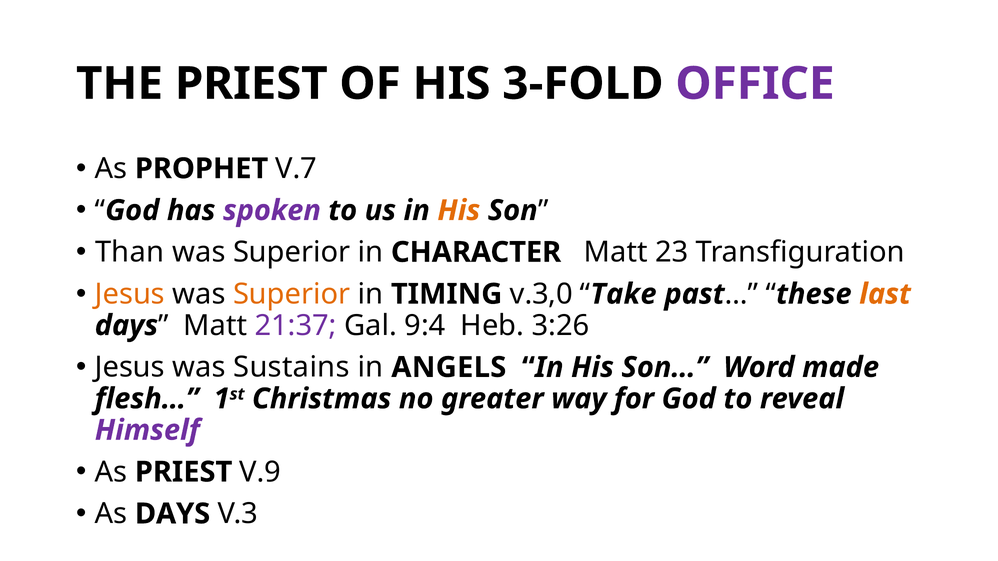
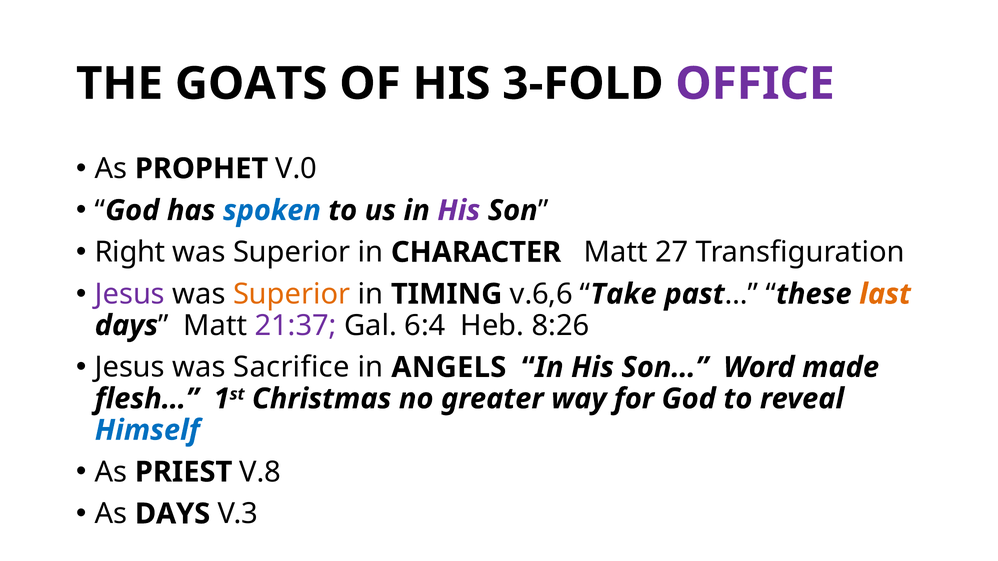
THE PRIEST: PRIEST -> GOATS (251, 84)
V.7: V.7 -> V.0 (296, 169)
spoken colour: purple -> blue (272, 211)
His colour: orange -> purple (459, 211)
Than: Than -> Right (130, 252)
23: 23 -> 27 (672, 252)
Jesus colour: orange -> purple (130, 294)
v.3,0: v.3,0 -> v.6,6 (541, 294)
9:4: 9:4 -> 6:4 (425, 326)
3:26: 3:26 -> 8:26 (560, 326)
Sustains: Sustains -> Sacrifice (292, 368)
Himself colour: purple -> blue (147, 430)
V.9: V.9 -> V.8 (260, 472)
